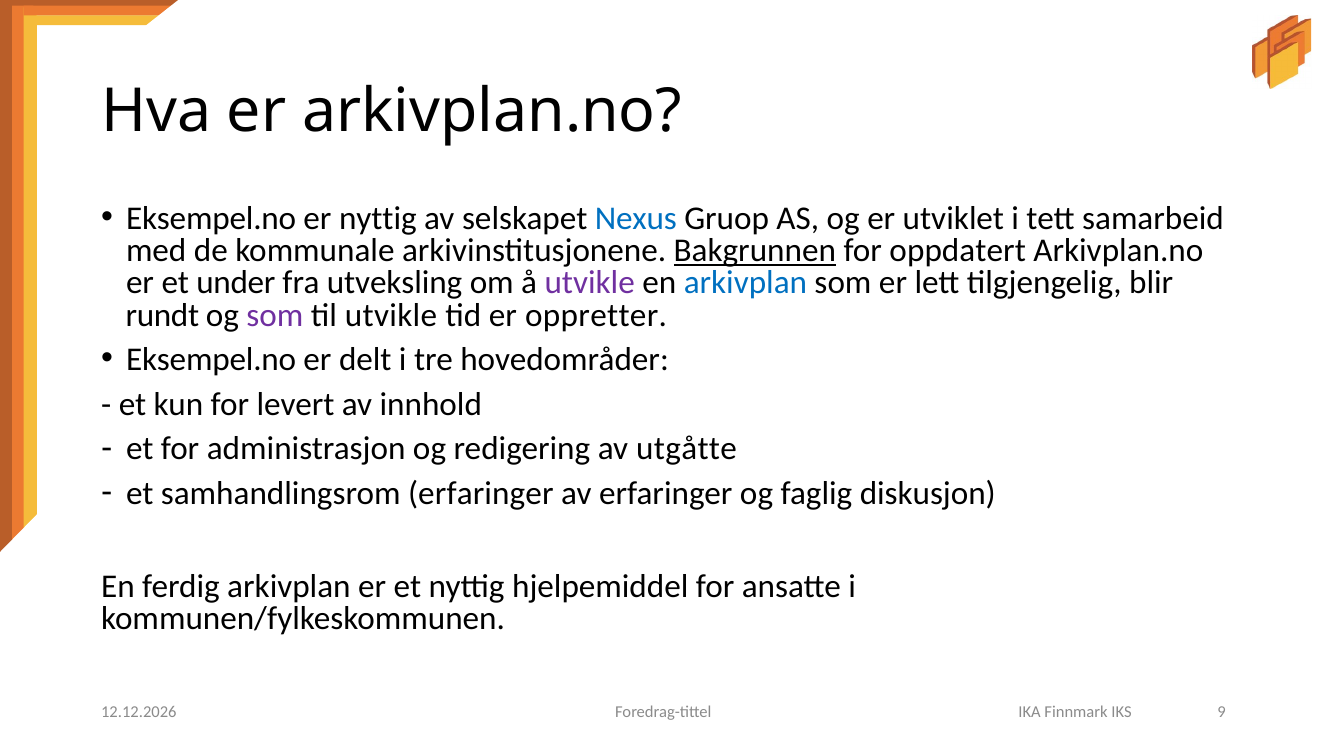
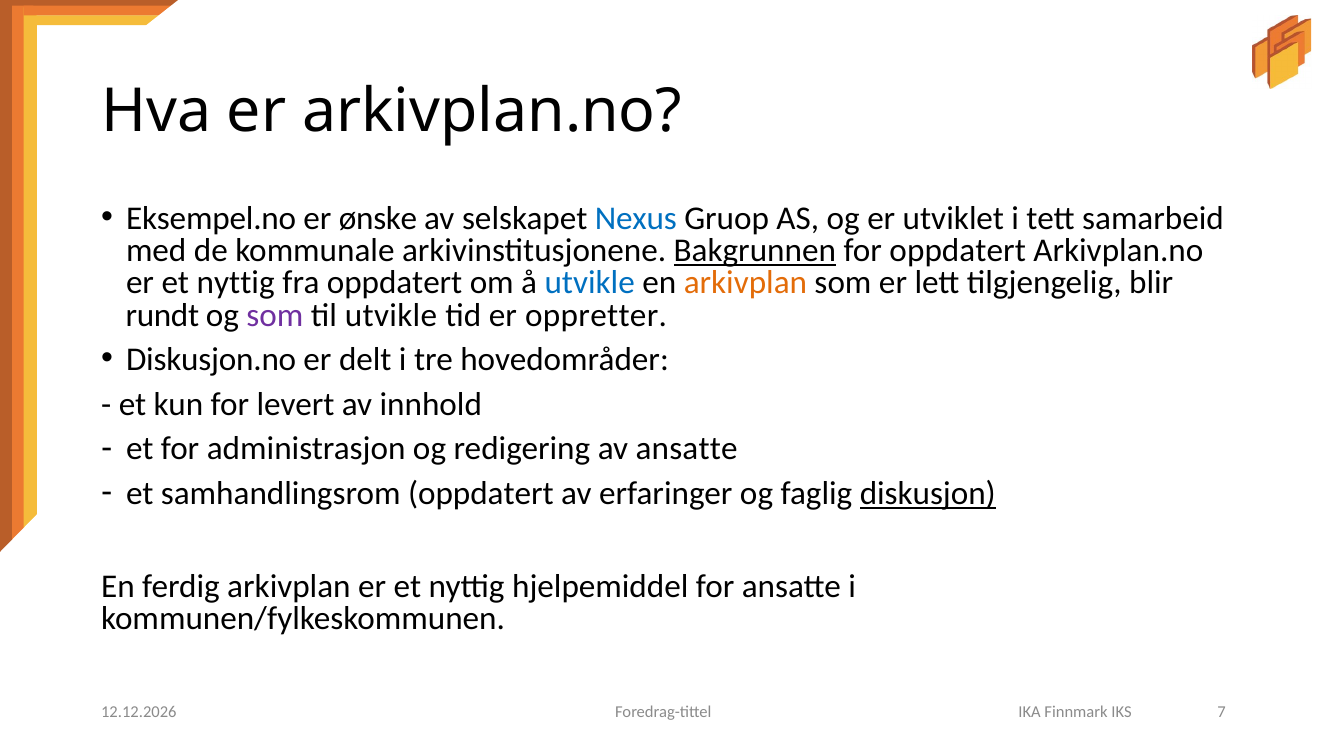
er nyttig: nyttig -> ønske (378, 219)
under: under -> nyttig (236, 283)
fra utveksling: utveksling -> oppdatert (395, 283)
utvikle colour: purple -> blue (590, 283)
arkivplan colour: blue -> orange (745, 283)
Eksempel.no: Eksempel.no -> Diskusjon.no (211, 360)
av utgåtte: utgåtte -> ansatte (687, 449)
samhandlingsrom erfaringer: erfaringer -> oppdatert (481, 494)
diskusjon underline: none -> present (928, 494)
9: 9 -> 7 (1222, 713)
